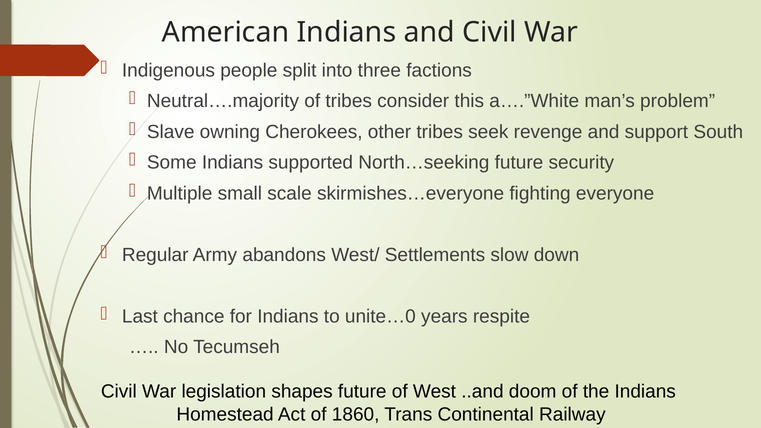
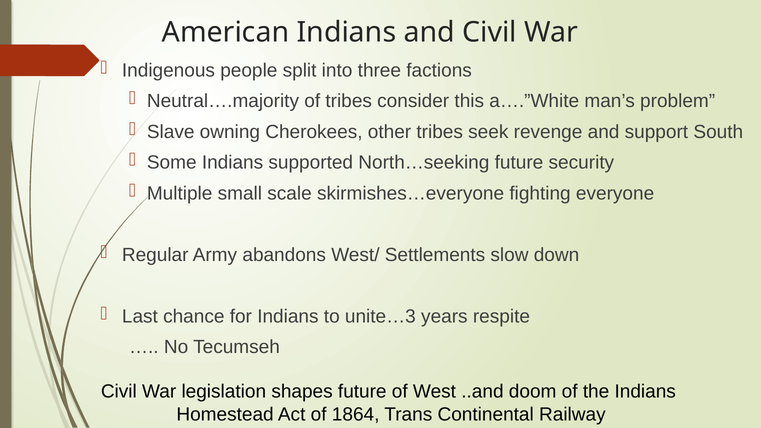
unite…0: unite…0 -> unite…3 (380, 316)
1860: 1860 -> 1864 (356, 415)
